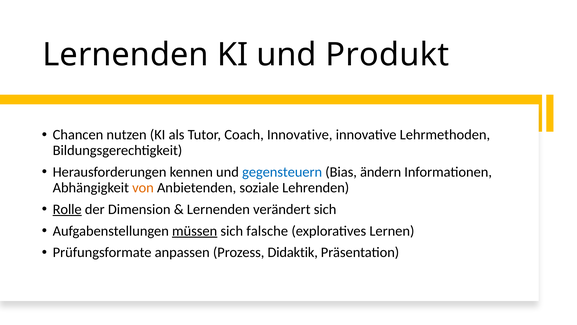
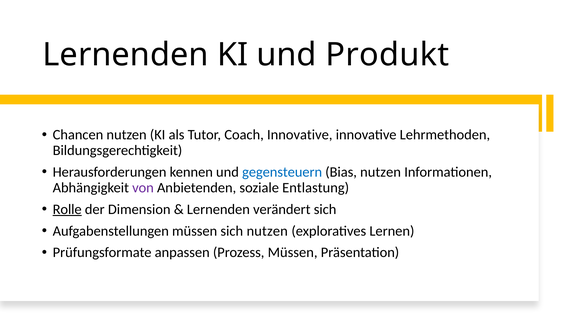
Bias ändern: ändern -> nutzen (381, 172)
von colour: orange -> purple (143, 187)
Lehrenden: Lehrenden -> Entlastung (316, 187)
müssen underline: present -> none (195, 231)
sich falsche: falsche -> nutzen (267, 231)
Prozess Didaktik: Didaktik -> Müssen (293, 252)
